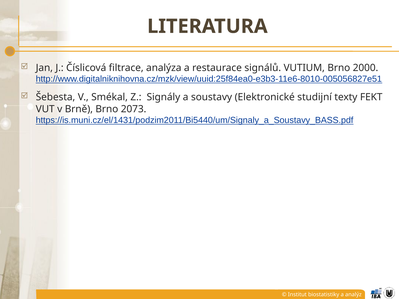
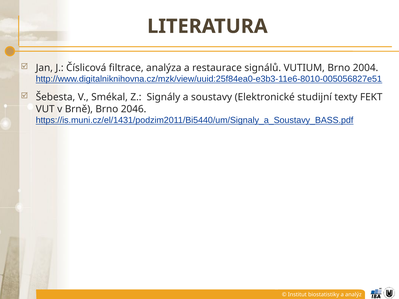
2000: 2000 -> 2004 (366, 68)
2073: 2073 -> 2046 (134, 109)
